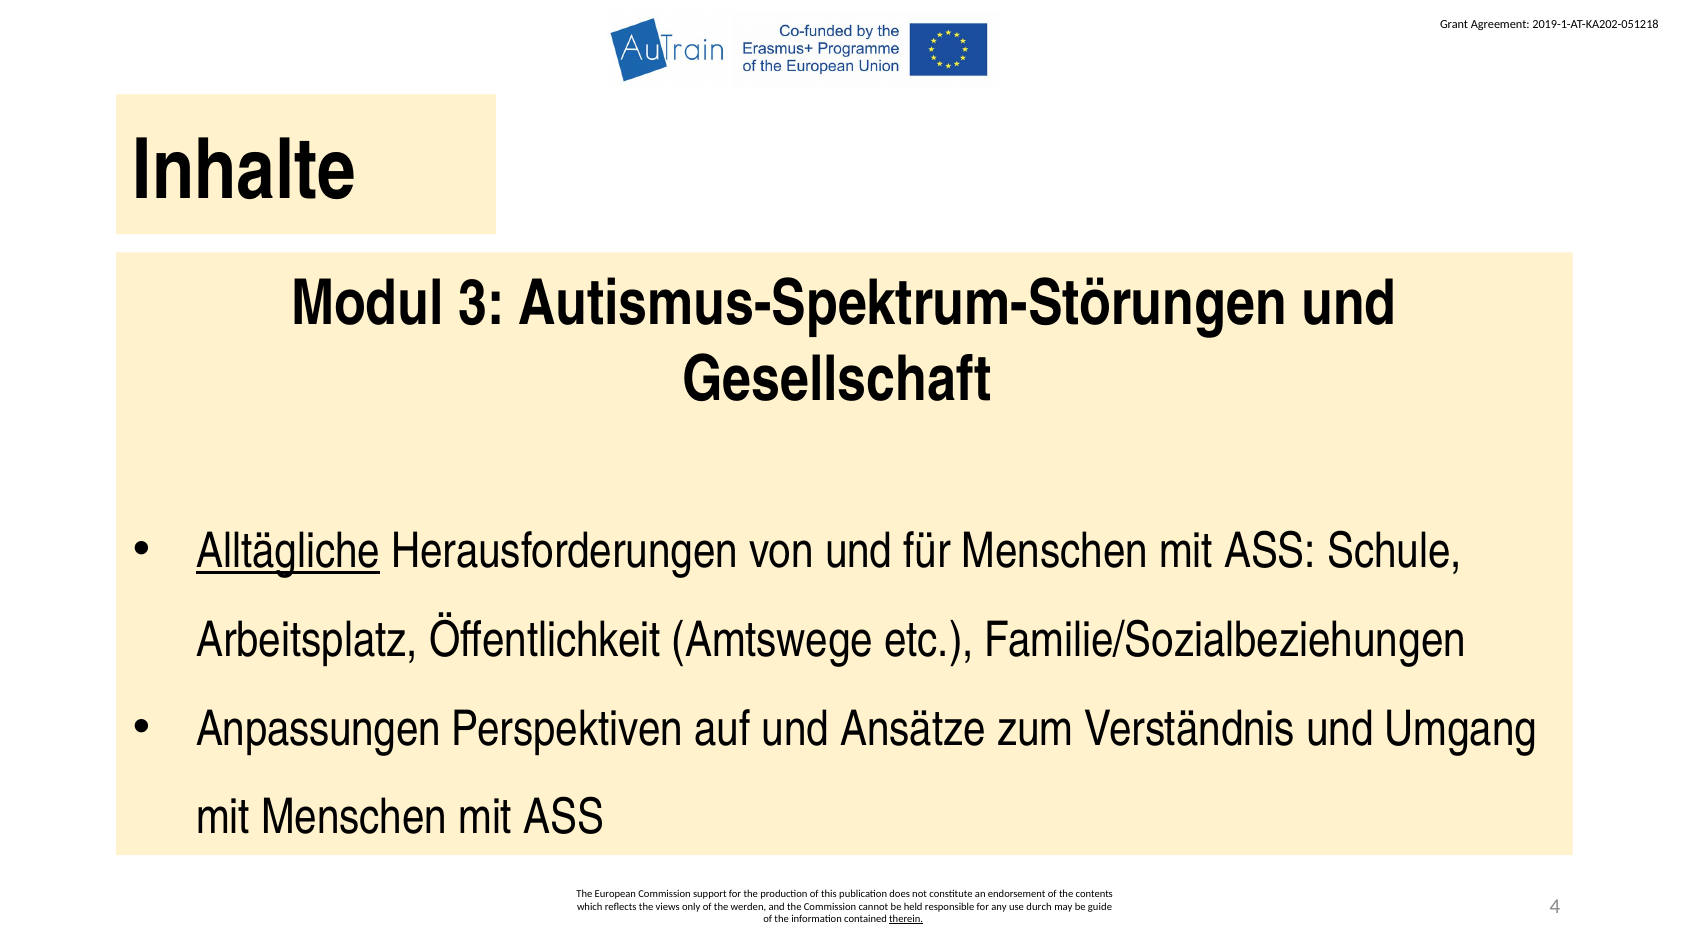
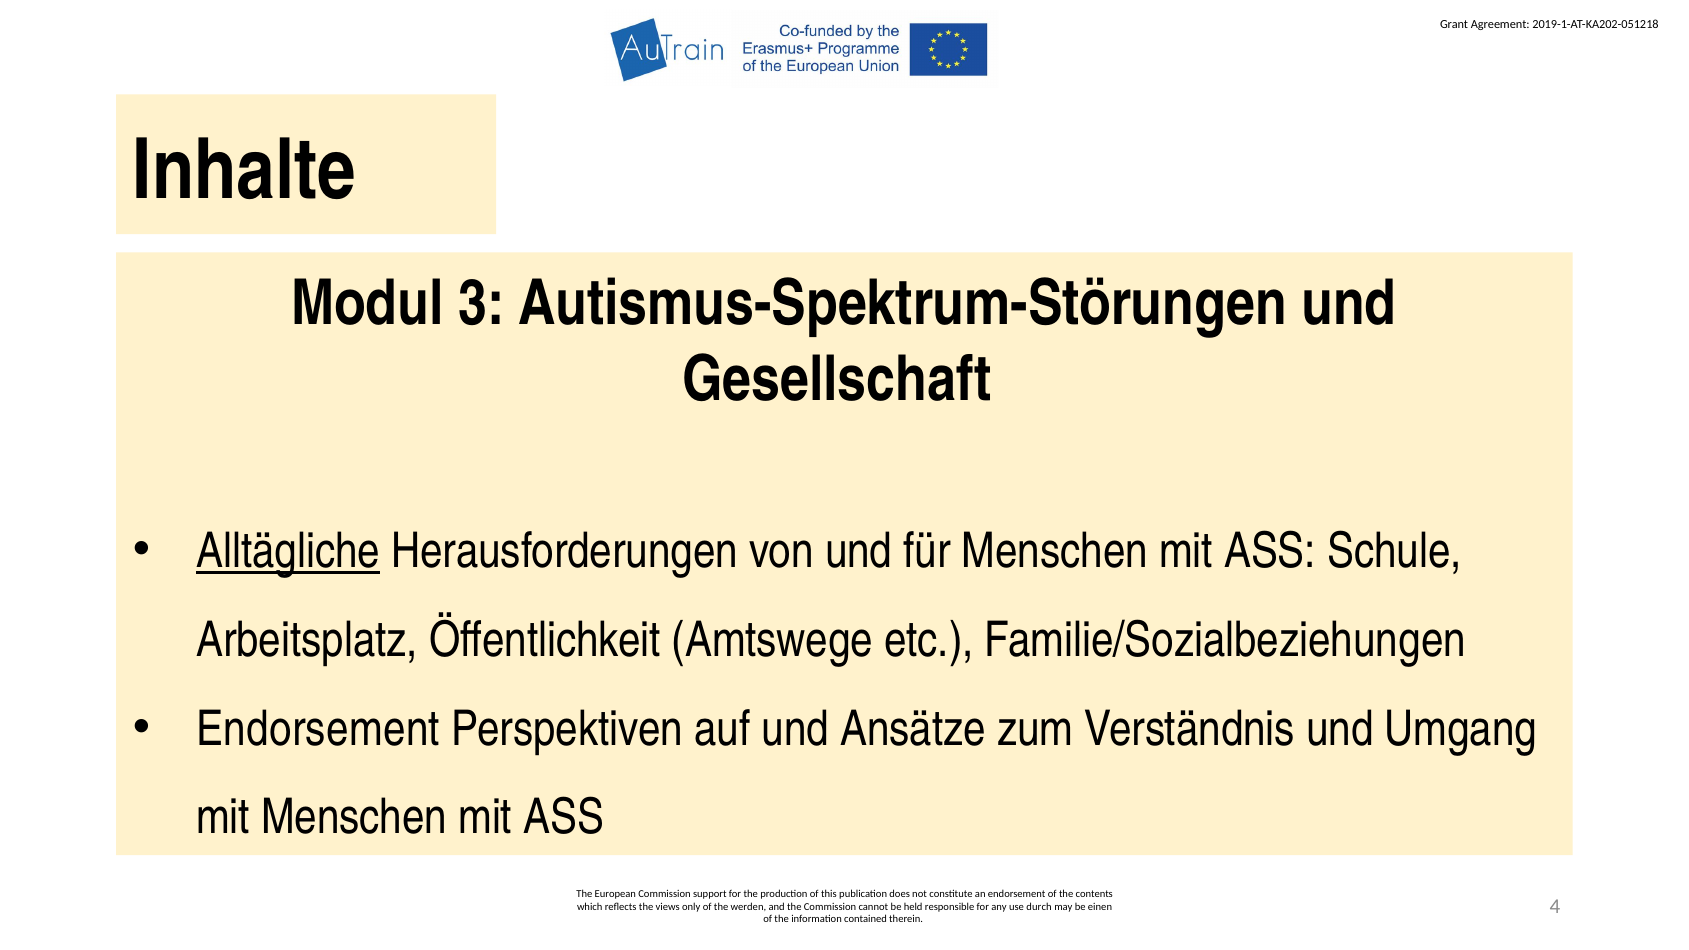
Anpassungen: Anpassungen -> Endorsement (318, 729)
guide: guide -> einen (1100, 907)
therein underline: present -> none (906, 919)
